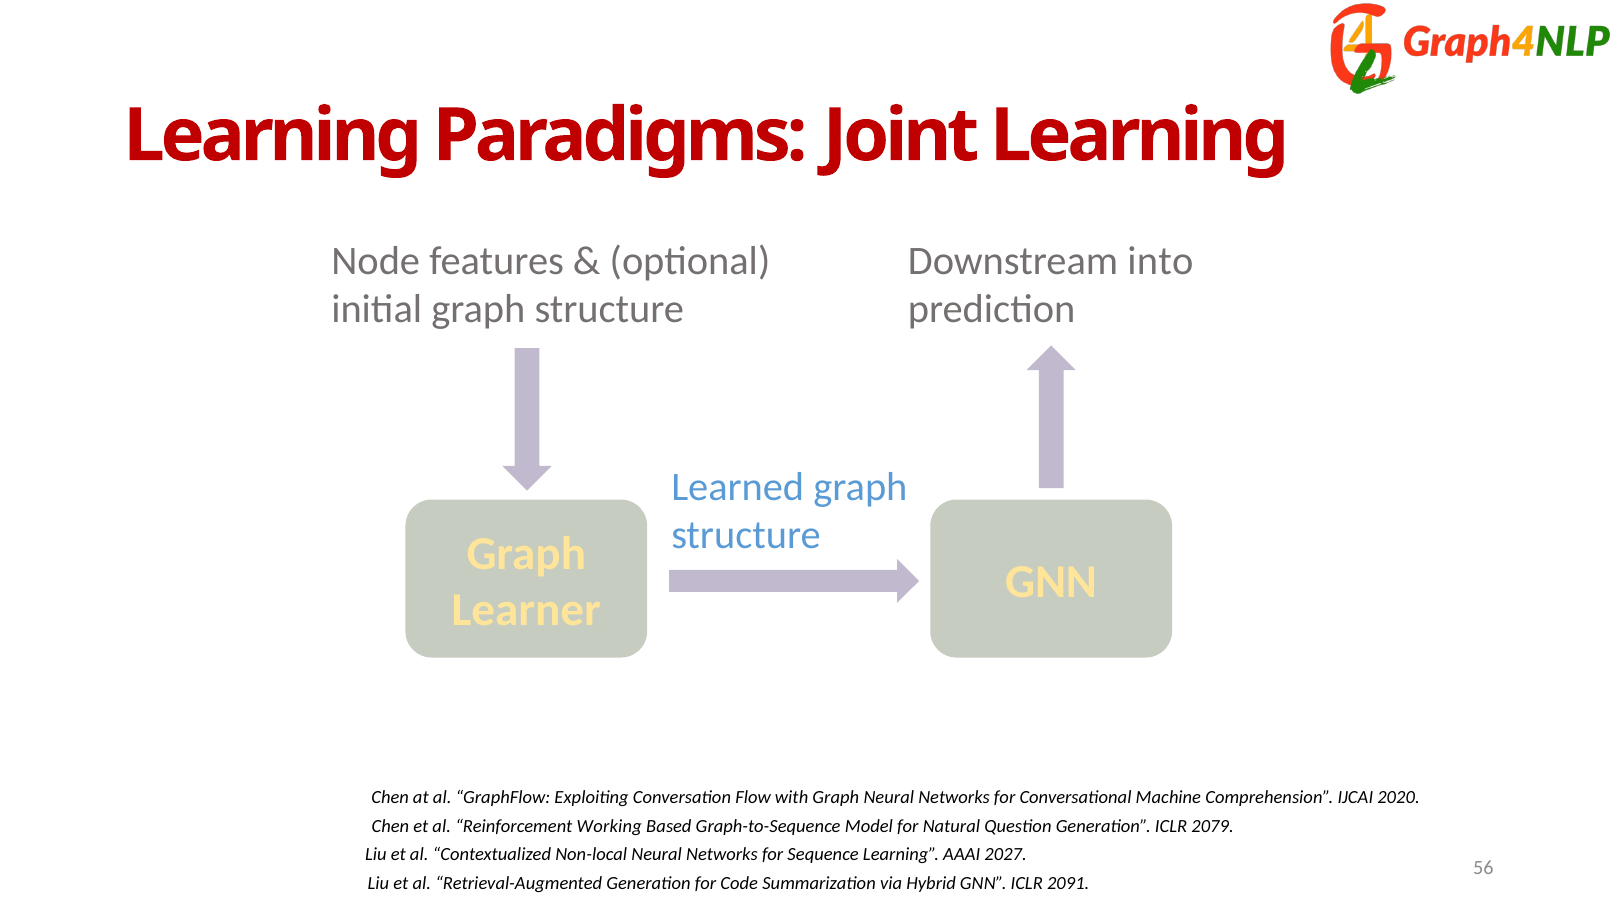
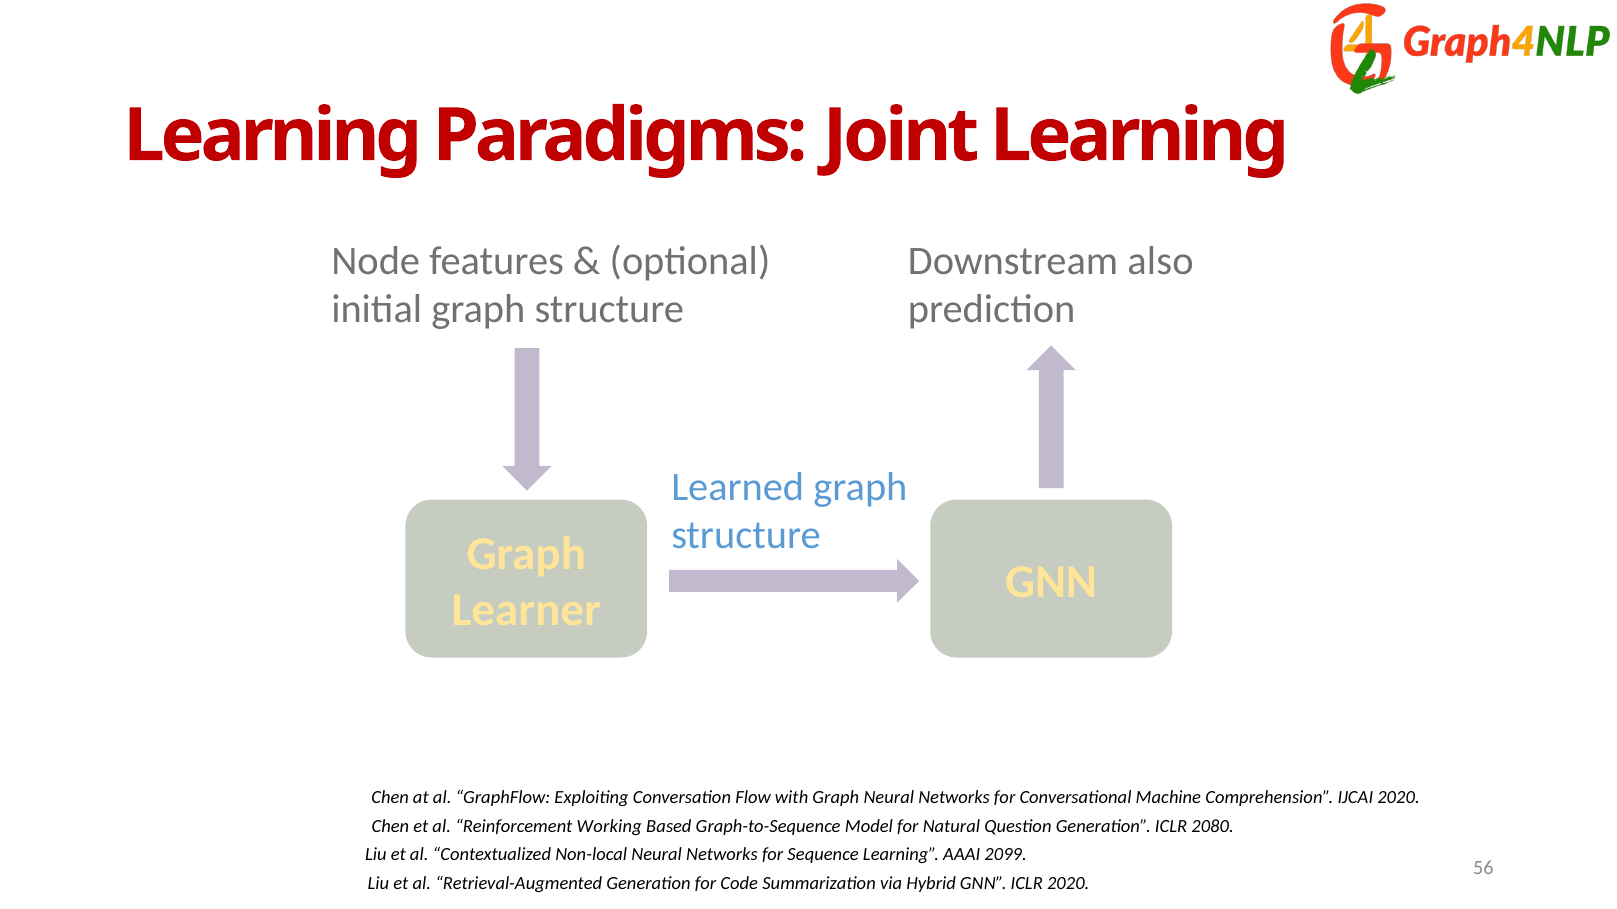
into: into -> also (1160, 261)
2079: 2079 -> 2080 (1213, 827)
2027: 2027 -> 2099 (1006, 855)
ICLR 2091: 2091 -> 2020 (1068, 884)
